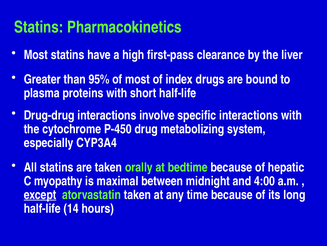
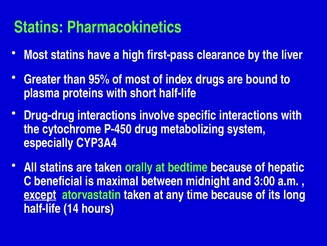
myopathy: myopathy -> beneficial (58, 181)
4:00: 4:00 -> 3:00 (265, 181)
